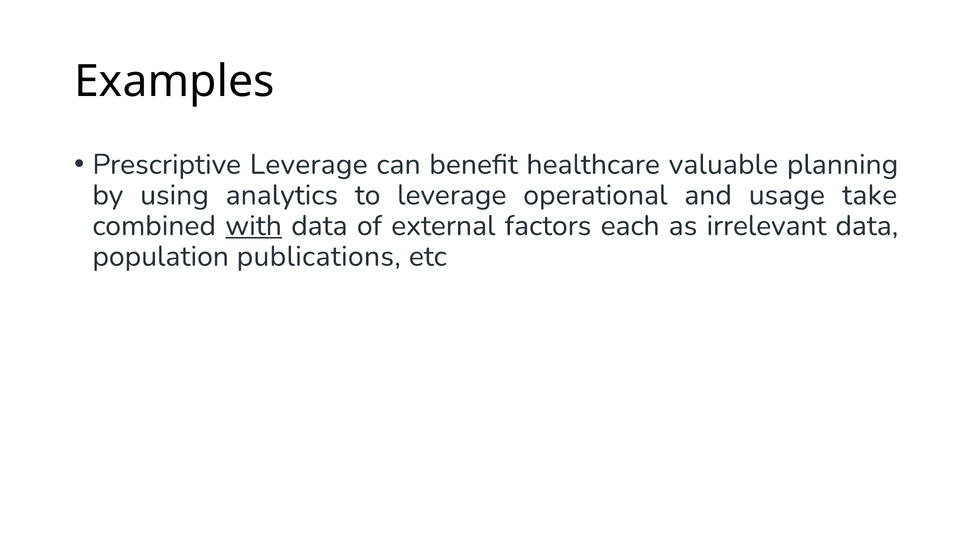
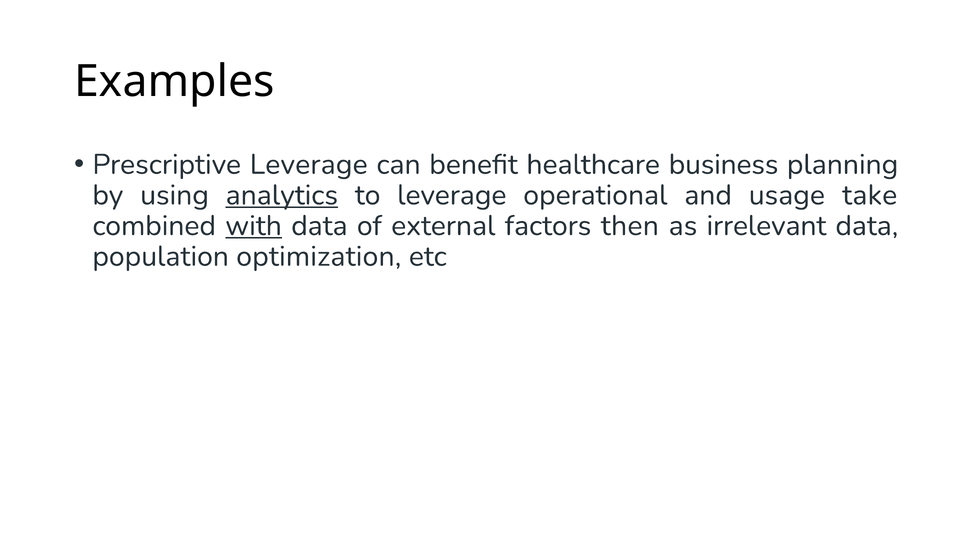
valuable: valuable -> business (724, 165)
analytics underline: none -> present (282, 195)
each: each -> then (630, 226)
publications: publications -> optimization (319, 256)
